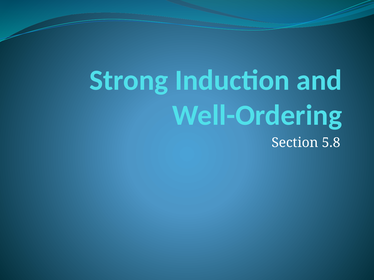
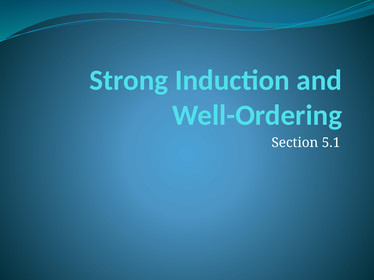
5.8: 5.8 -> 5.1 (331, 143)
